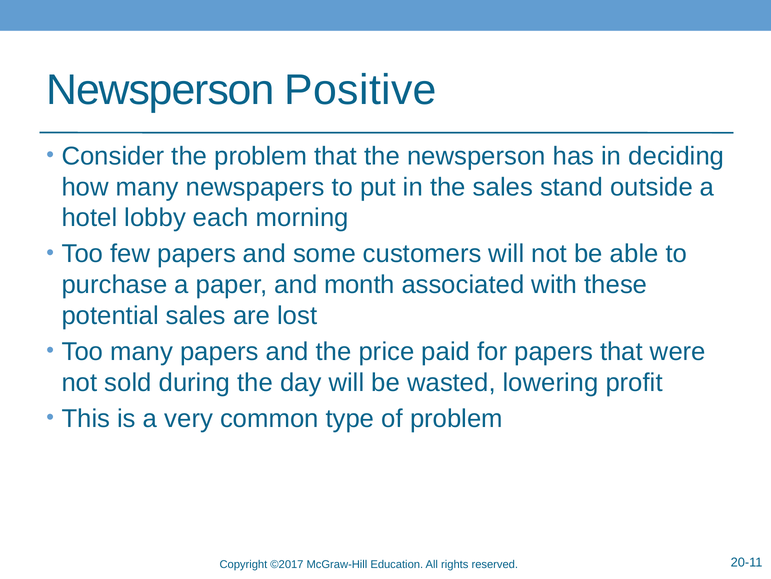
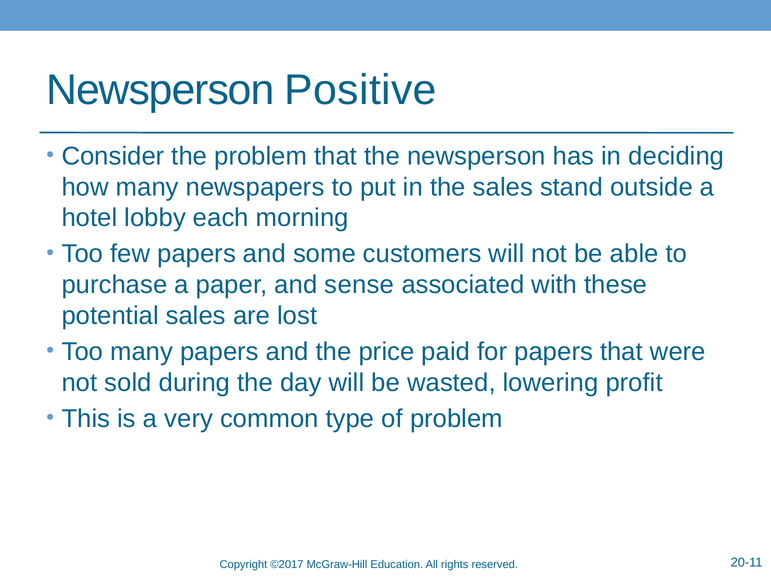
month: month -> sense (359, 284)
